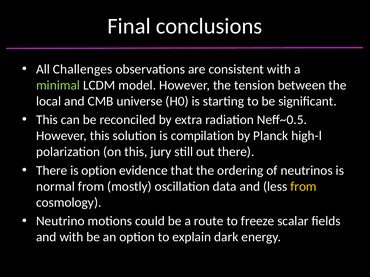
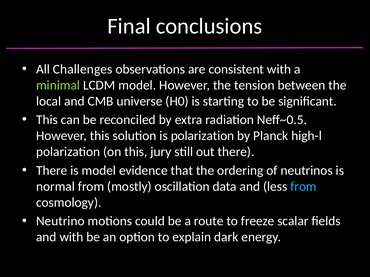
is compilation: compilation -> polarization (203, 136)
is option: option -> model (99, 171)
from colour: yellow -> light blue (304, 187)
